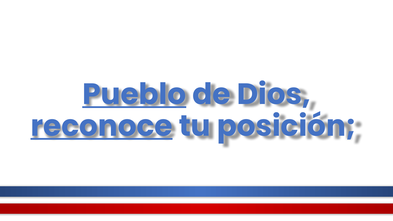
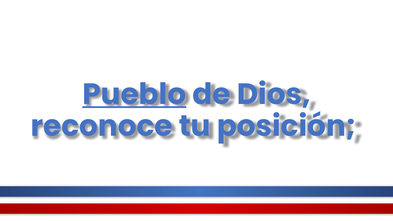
reconoce underline: present -> none (102, 126)
